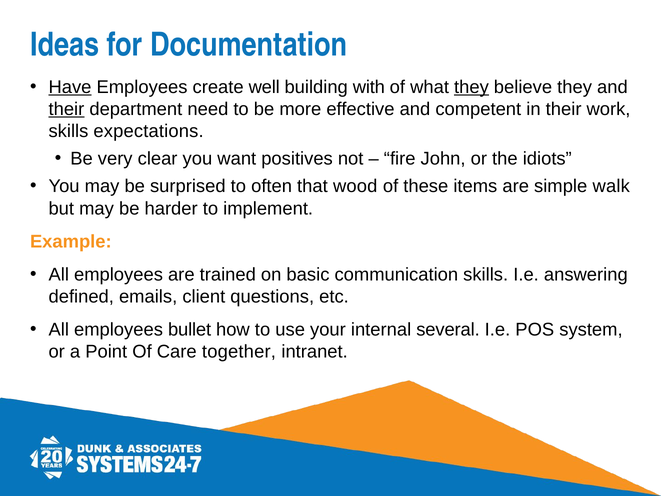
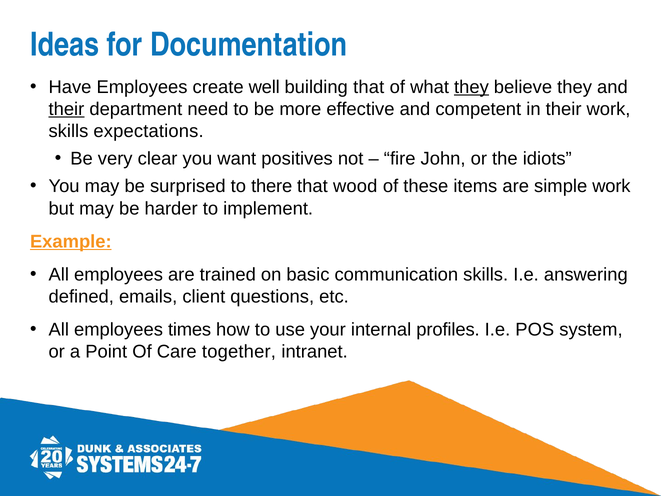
Have underline: present -> none (70, 87)
building with: with -> that (369, 87)
often: often -> there (272, 186)
simple walk: walk -> work (611, 186)
Example underline: none -> present (71, 241)
bullet: bullet -> times (190, 330)
several: several -> profiles (448, 330)
